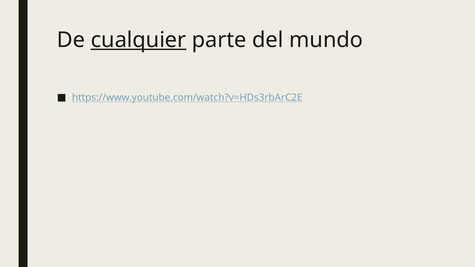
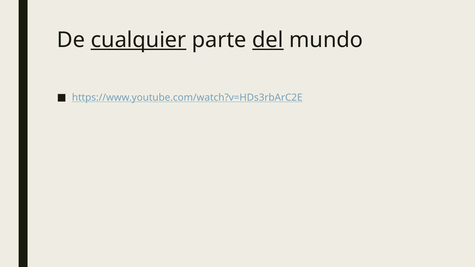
del underline: none -> present (268, 40)
